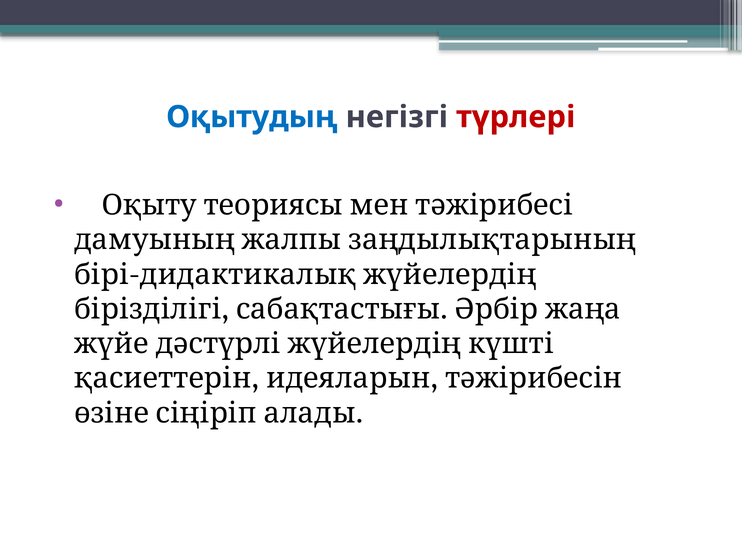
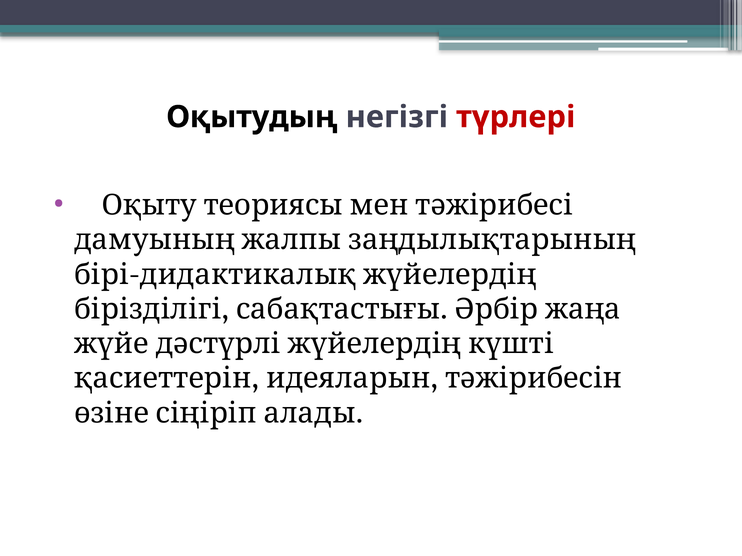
Оқытудың colour: blue -> black (252, 117)
